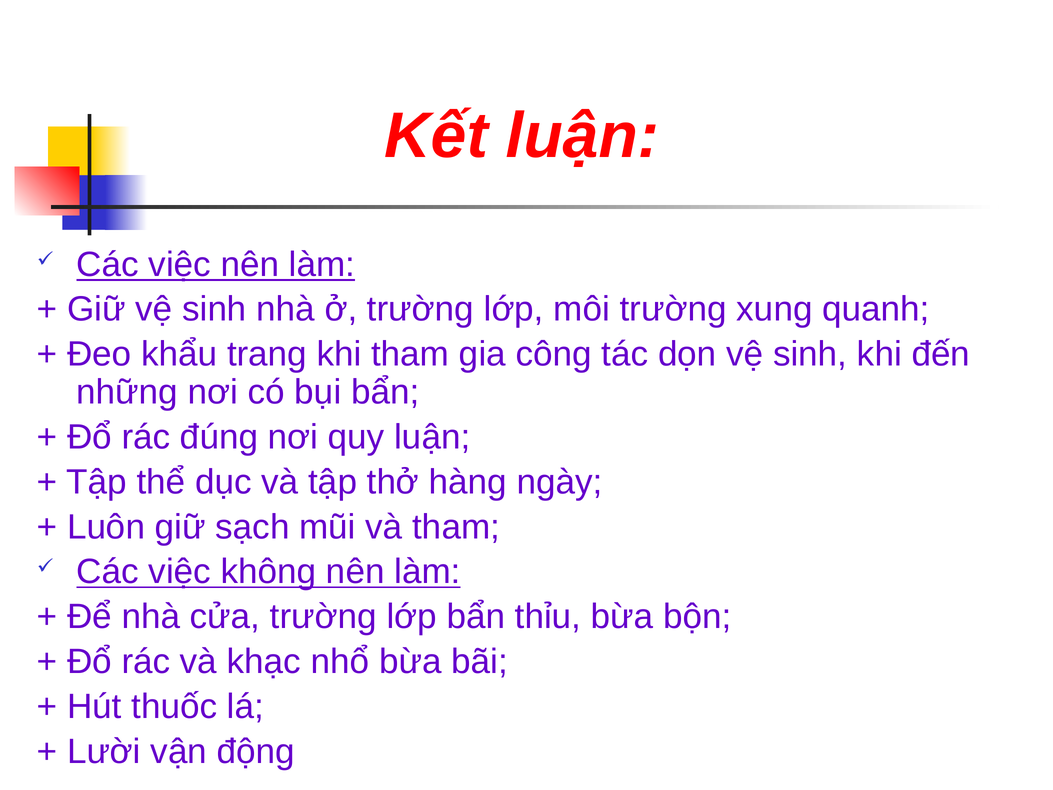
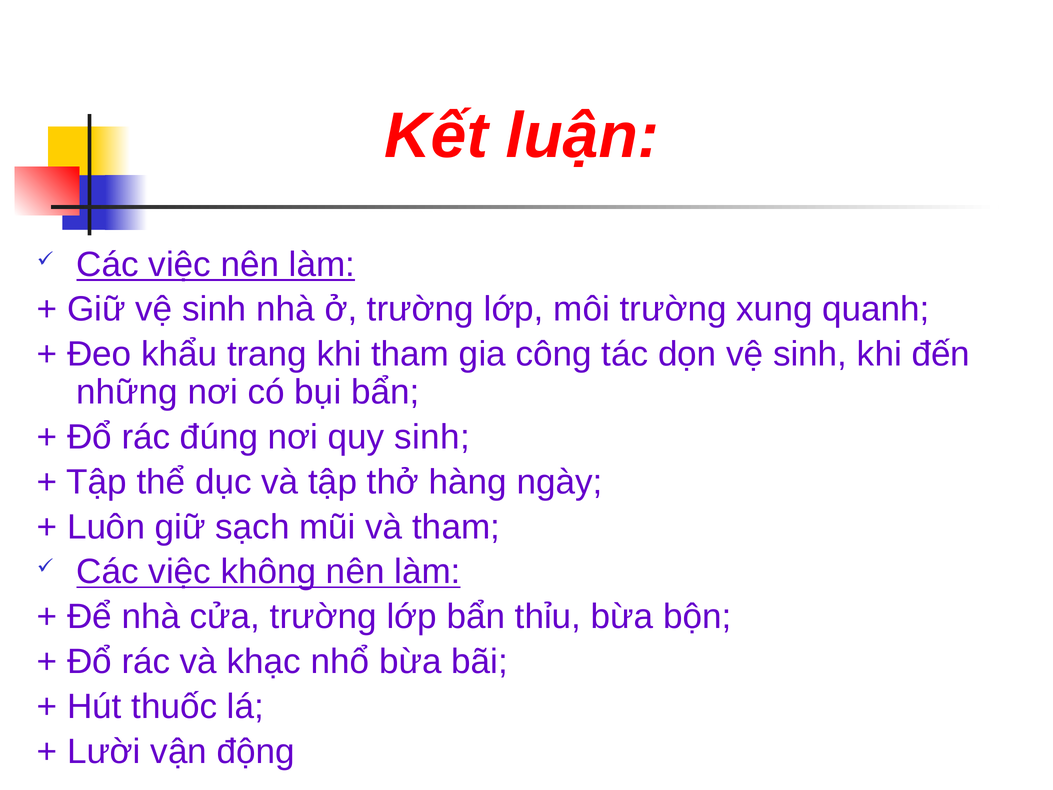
quy luận: luận -> sinh (432, 437)
